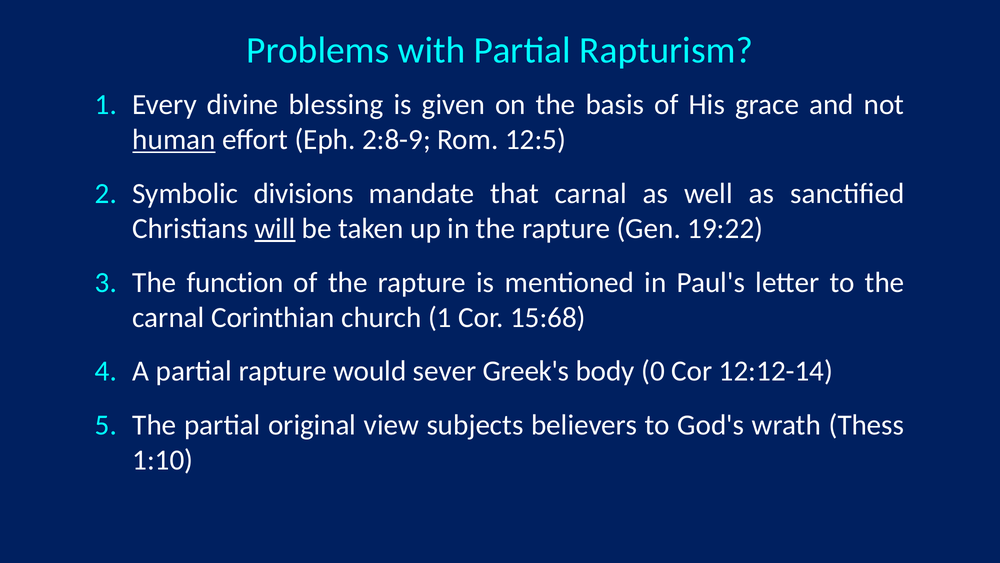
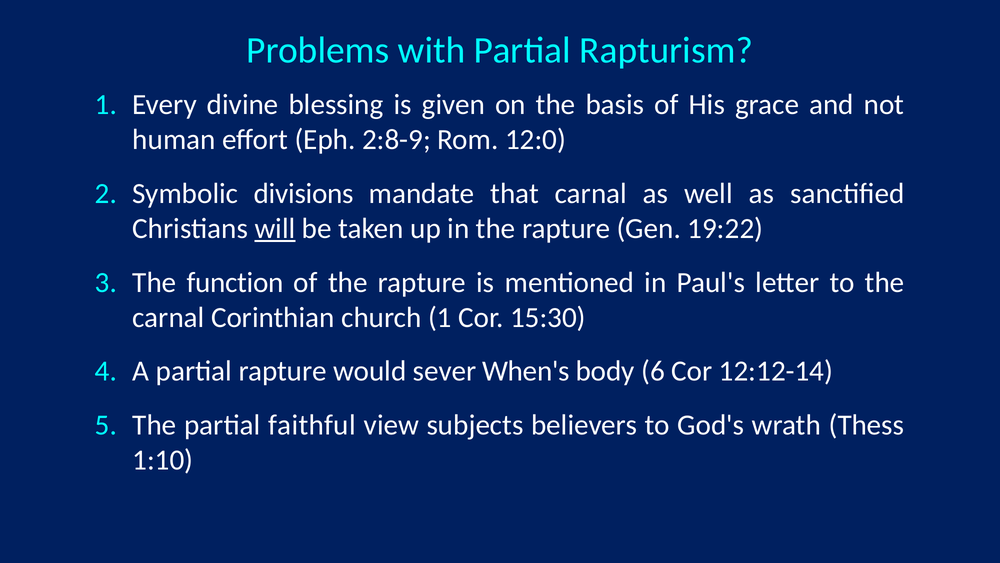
human underline: present -> none (174, 140)
12:5: 12:5 -> 12:0 (536, 140)
15:68: 15:68 -> 15:30 (548, 317)
Greek's: Greek's -> When's (526, 371)
0: 0 -> 6 (653, 371)
original: original -> faithful (312, 425)
